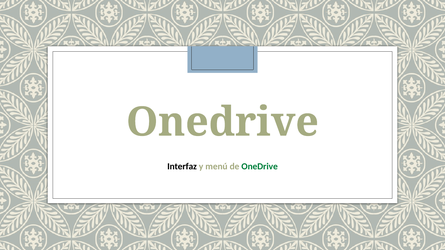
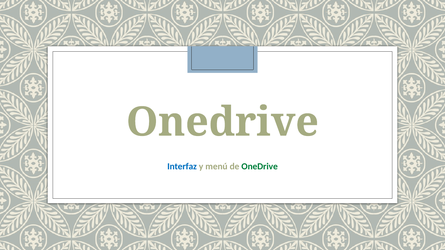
Interfaz colour: black -> blue (182, 167)
